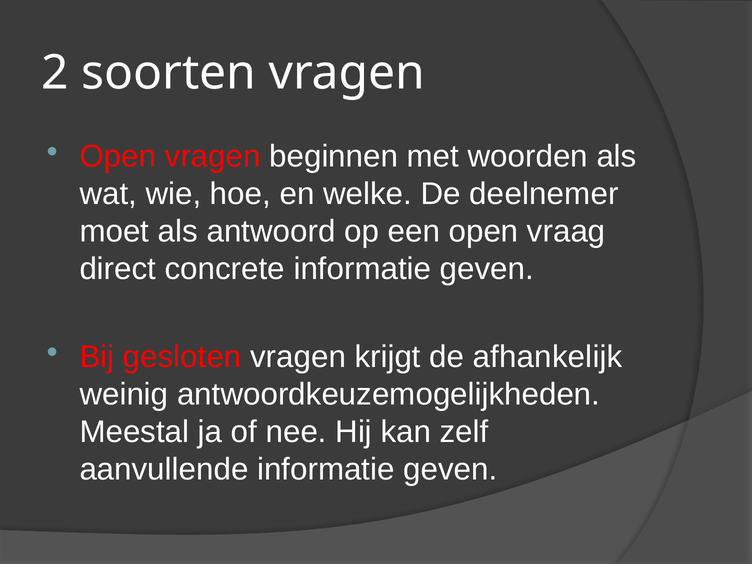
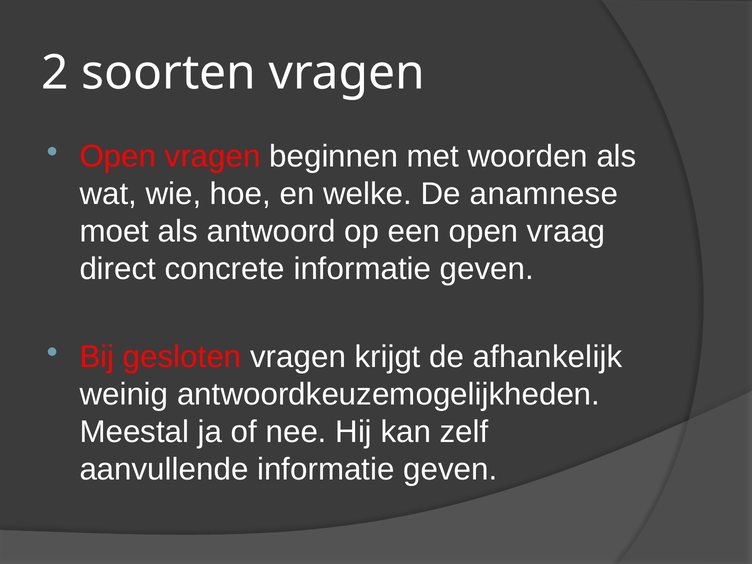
deelnemer: deelnemer -> anamnese (544, 194)
